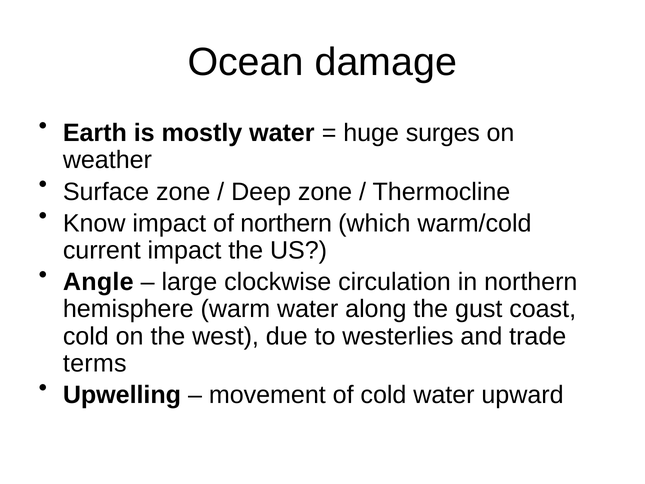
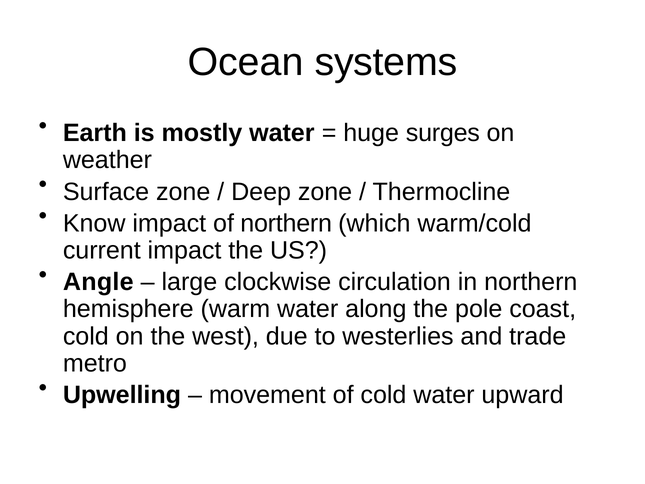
damage: damage -> systems (386, 62)
gust: gust -> pole (479, 309)
terms: terms -> metro (95, 363)
